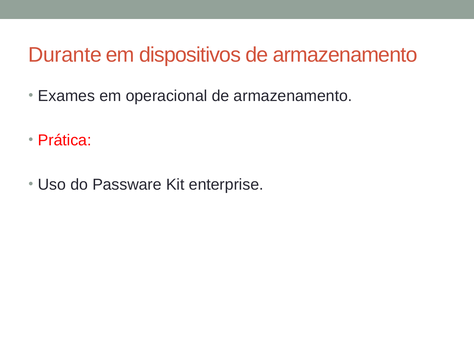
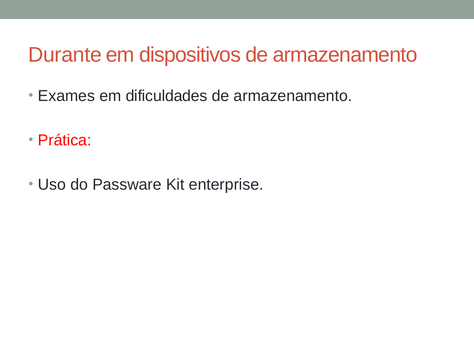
operacional: operacional -> dificuldades (167, 96)
